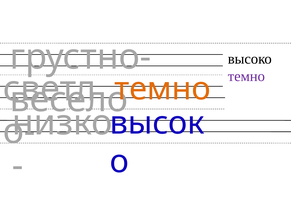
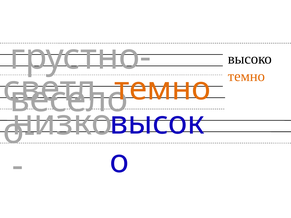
темно colour: purple -> orange (246, 76)
